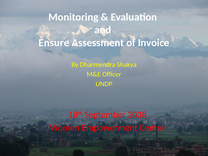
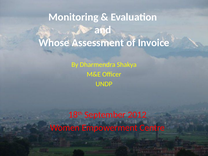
Ensure: Ensure -> Whose (54, 43)
2038: 2038 -> 2012 (137, 115)
